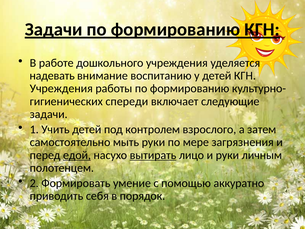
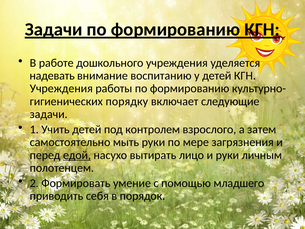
спереди: спереди -> порядку (127, 101)
вытирать underline: present -> none (153, 155)
аккуратно: аккуратно -> младшего (239, 183)
